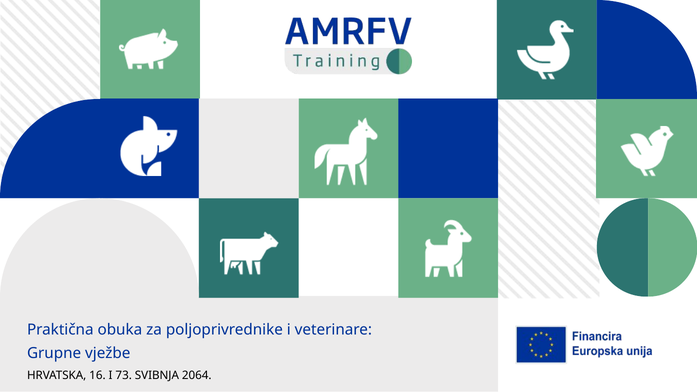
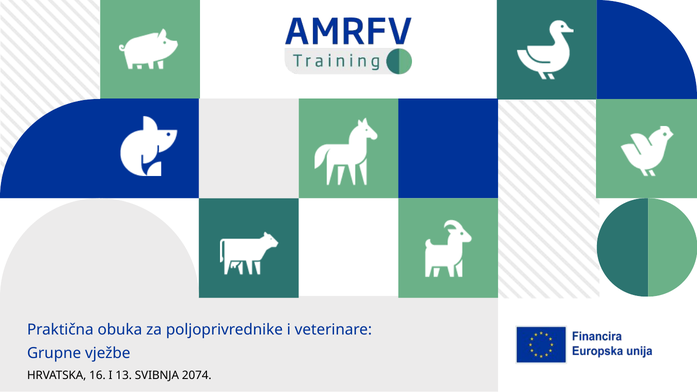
73: 73 -> 13 (124, 376)
2064: 2064 -> 2074 (197, 376)
